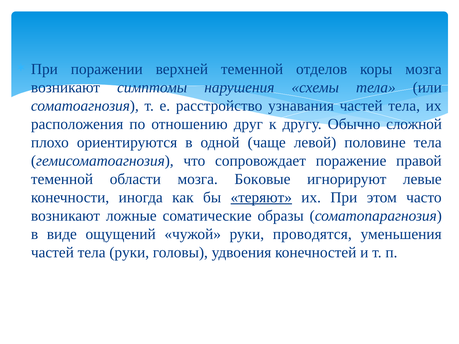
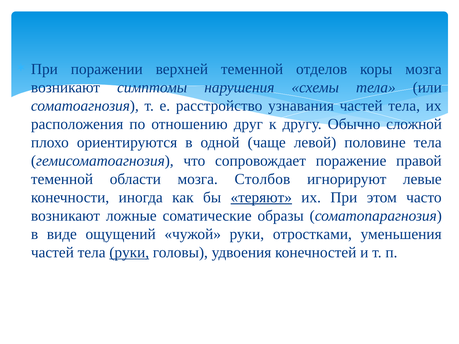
Боковые: Боковые -> Столбов (262, 179)
проводятся: проводятся -> отростками (312, 234)
руки underline: none -> present (129, 253)
